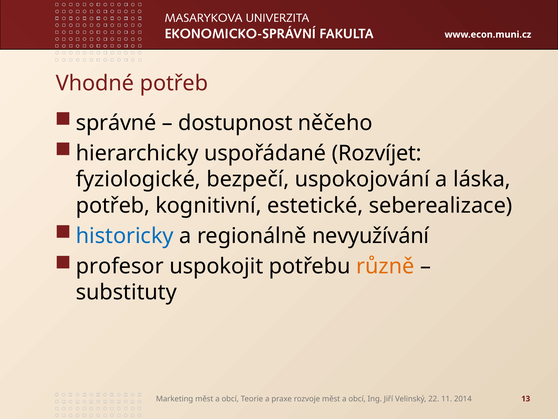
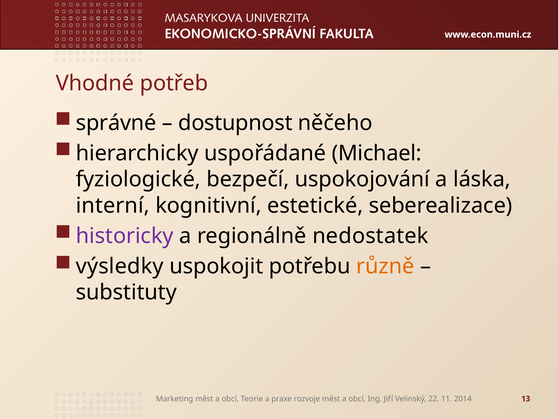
Rozvíjet: Rozvíjet -> Michael (377, 153)
potřeb: potřeb -> interní (113, 205)
historicky colour: blue -> purple (125, 236)
nevyužívání: nevyužívání -> nedostatek (370, 236)
profesor: profesor -> výsledky (120, 266)
